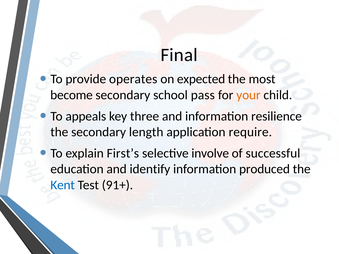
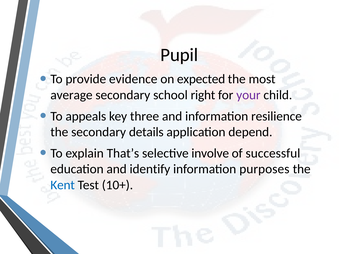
Final: Final -> Pupil (179, 55)
operates: operates -> evidence (133, 79)
become: become -> average (71, 95)
pass: pass -> right (203, 95)
your colour: orange -> purple (248, 95)
length: length -> details (146, 132)
require: require -> depend (250, 132)
First’s: First’s -> That’s (123, 153)
produced: produced -> purposes (264, 169)
91+: 91+ -> 10+ (117, 185)
